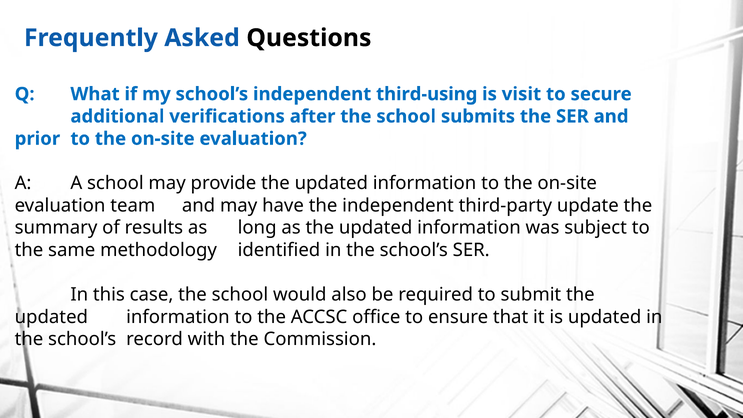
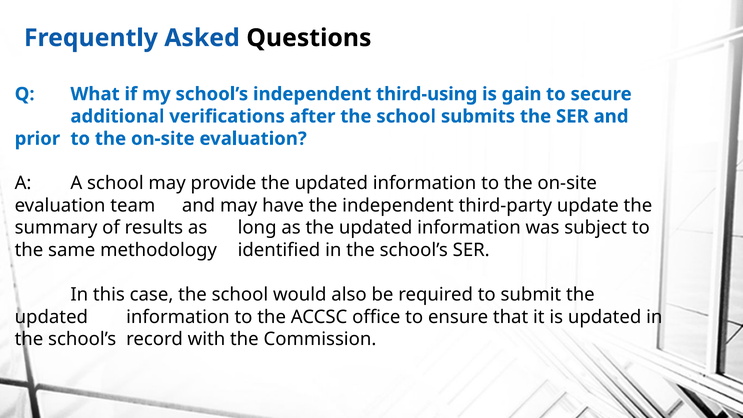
visit: visit -> gain (522, 94)
